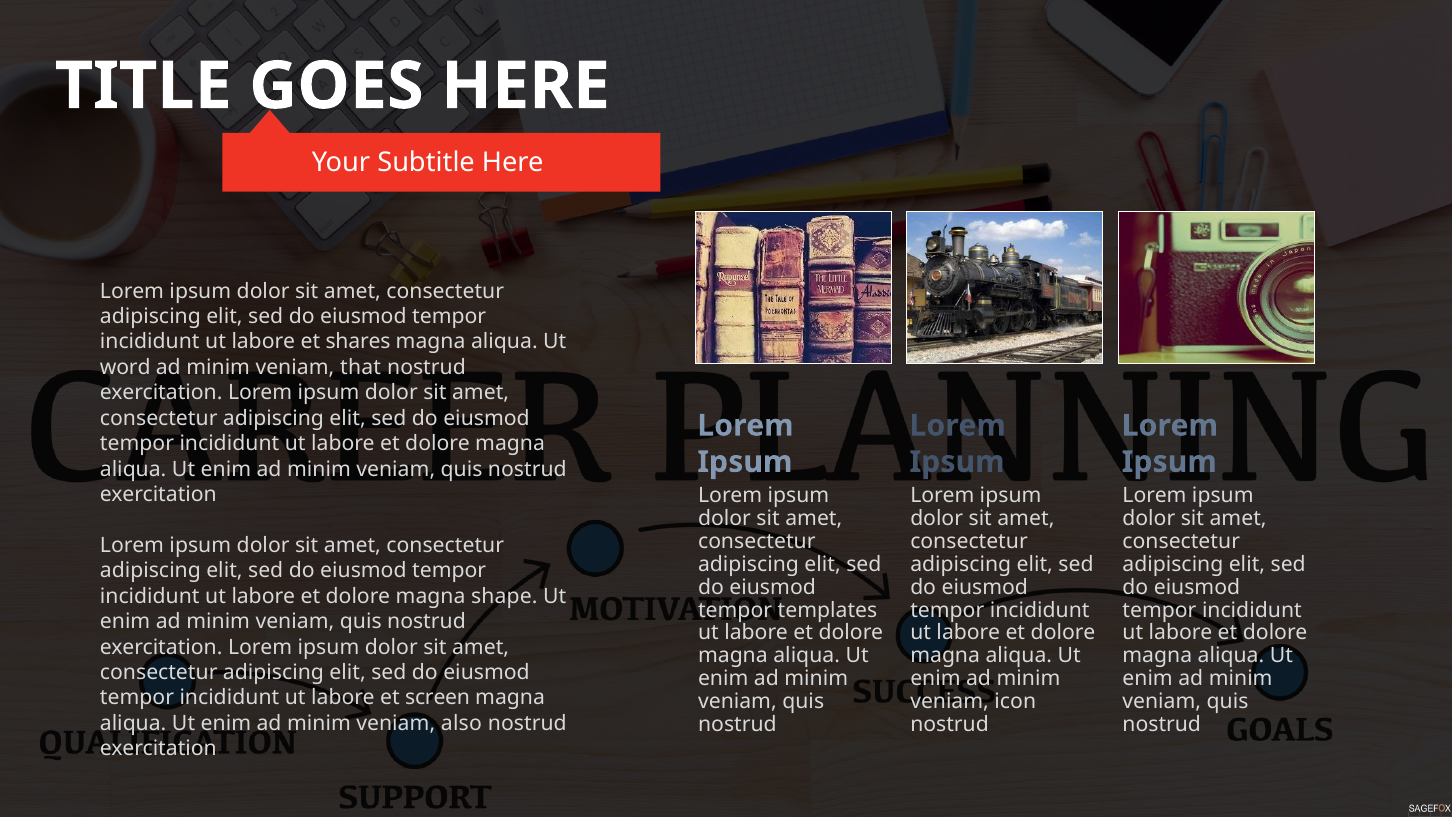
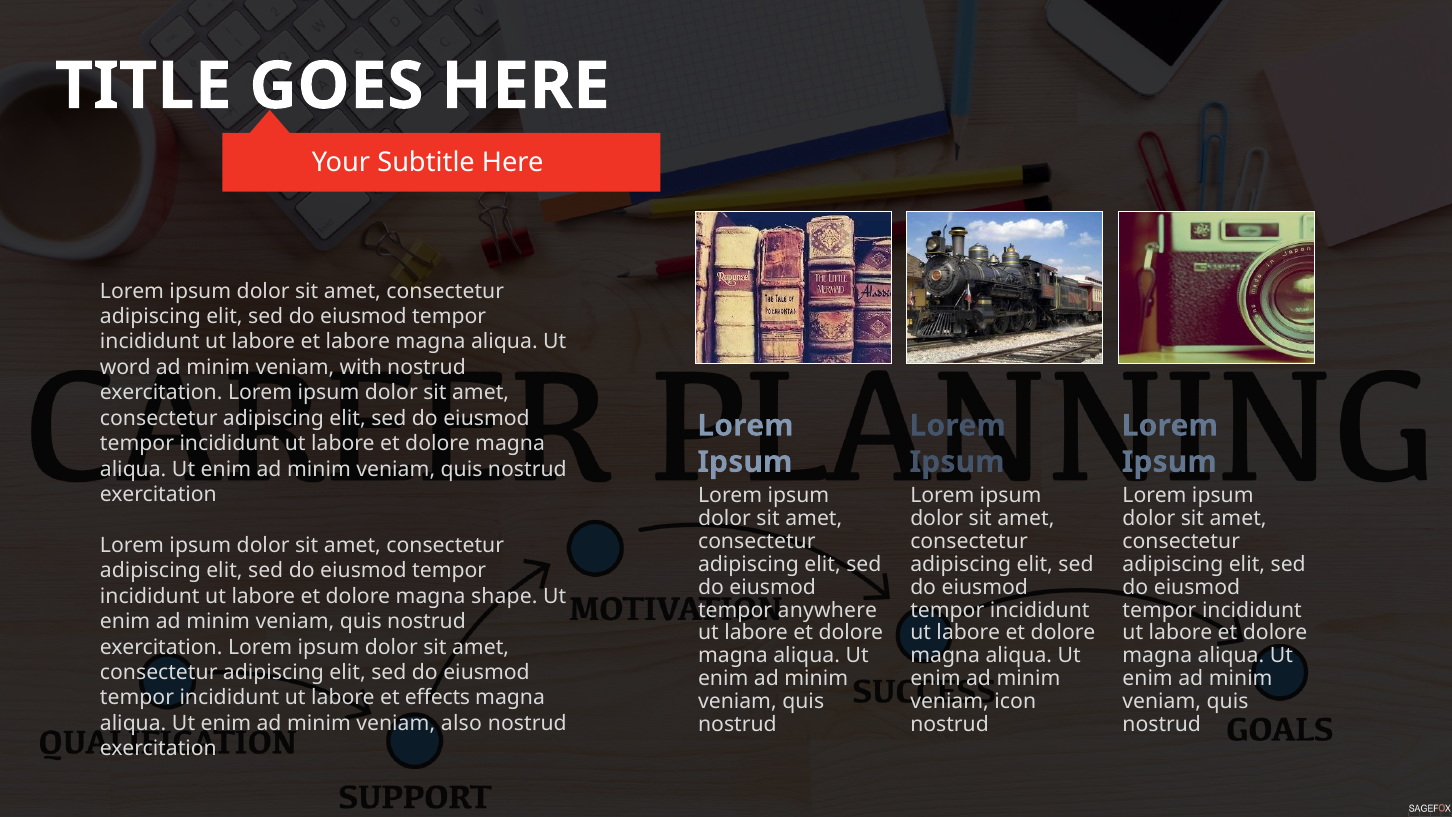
et shares: shares -> labore (358, 342)
that: that -> with (361, 367)
templates: templates -> anywhere (827, 610)
screen: screen -> effects (438, 698)
